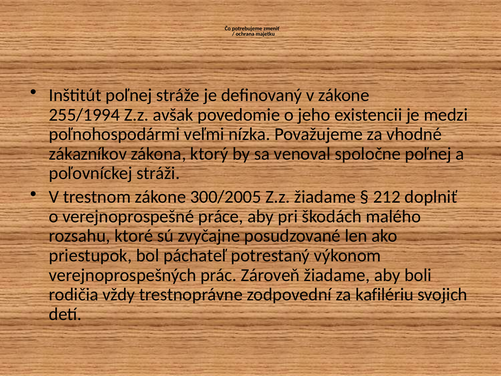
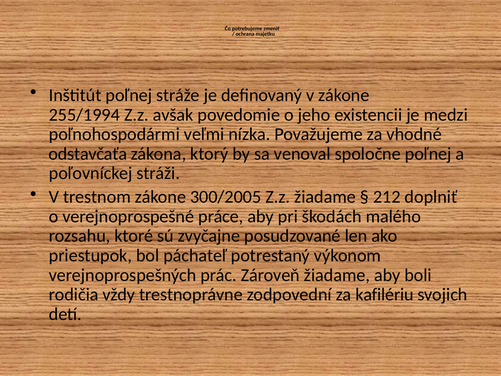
zákazníkov: zákazníkov -> odstavčaťa (88, 154)
